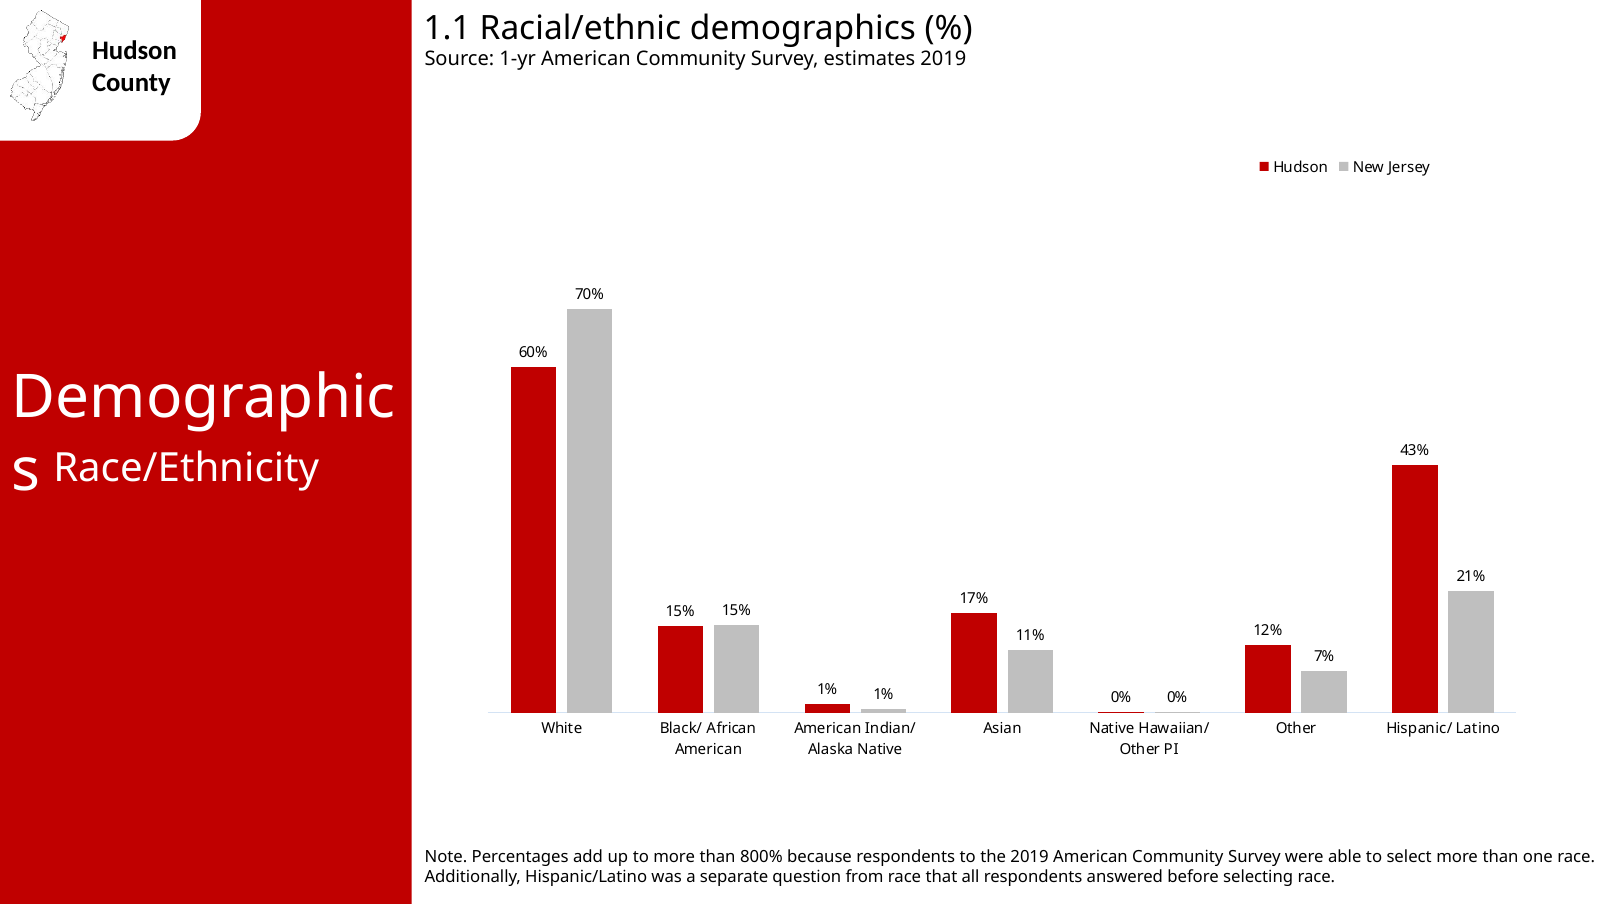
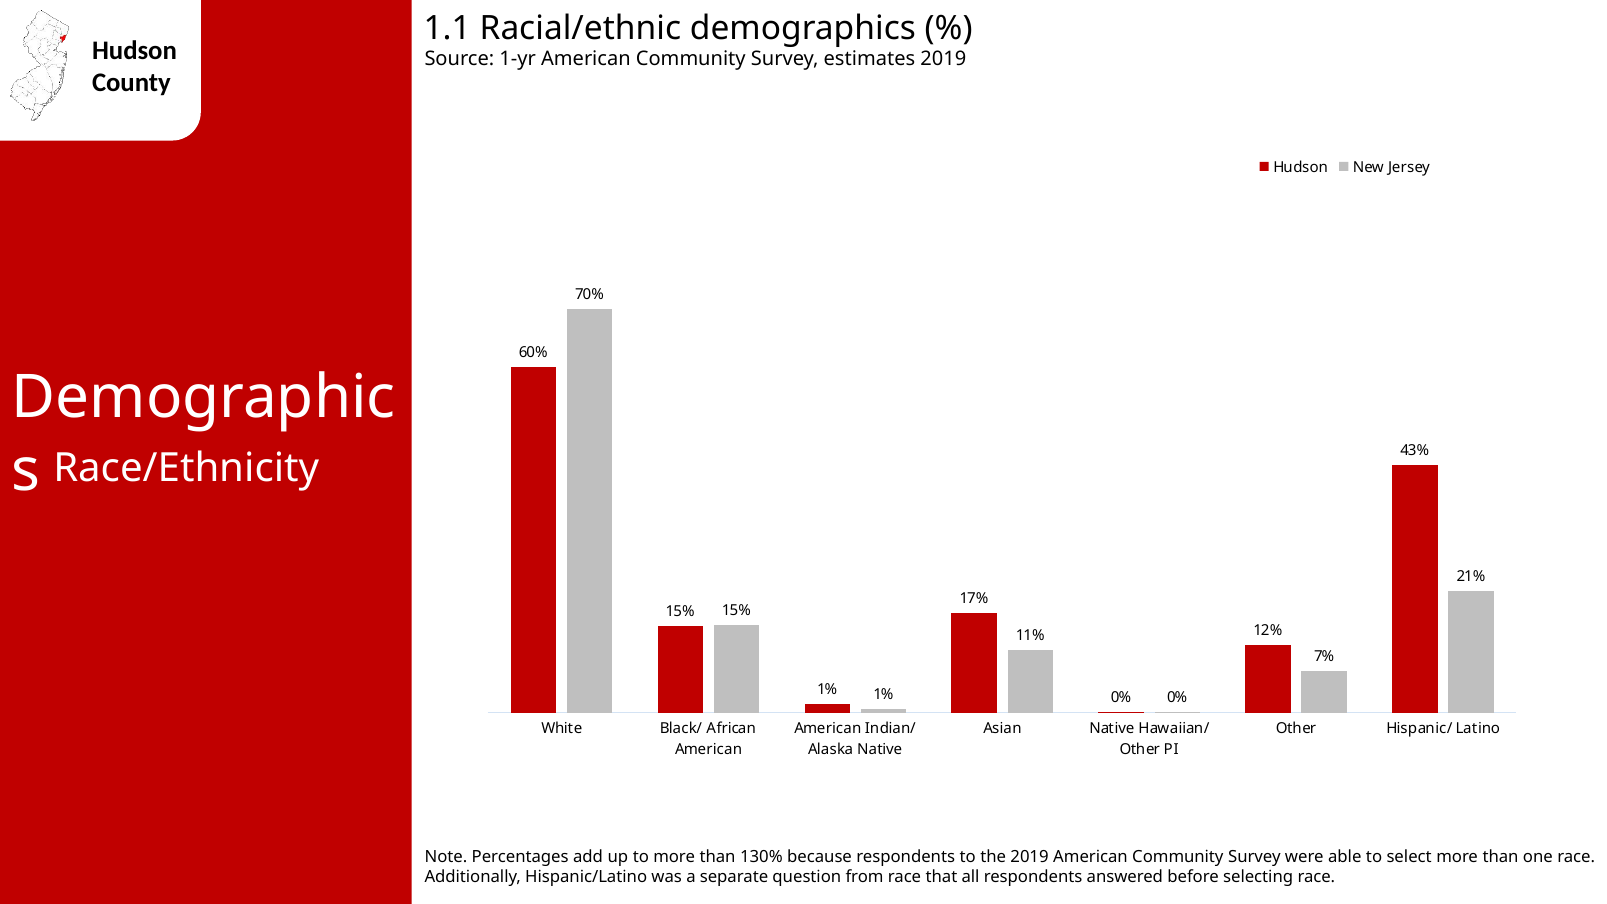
800%: 800% -> 130% (761, 857)
